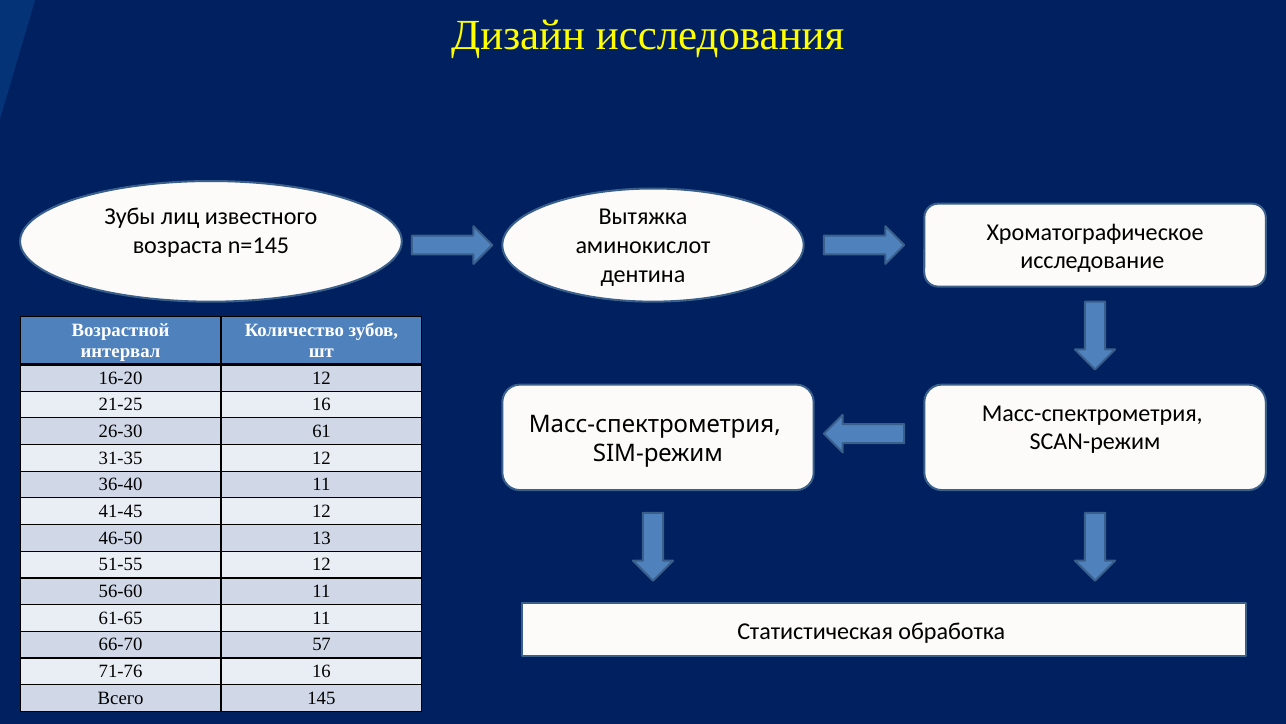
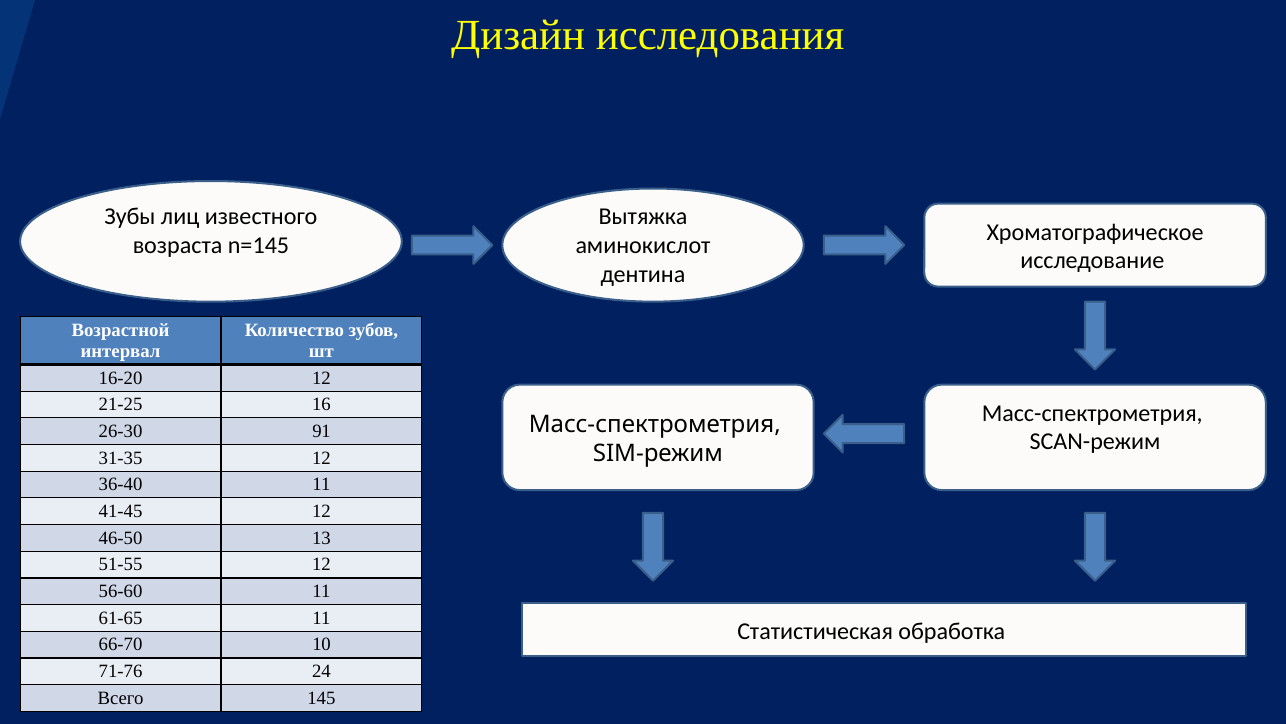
61: 61 -> 91 (322, 431)
57: 57 -> 10 (322, 644)
71-76 16: 16 -> 24 (321, 671)
